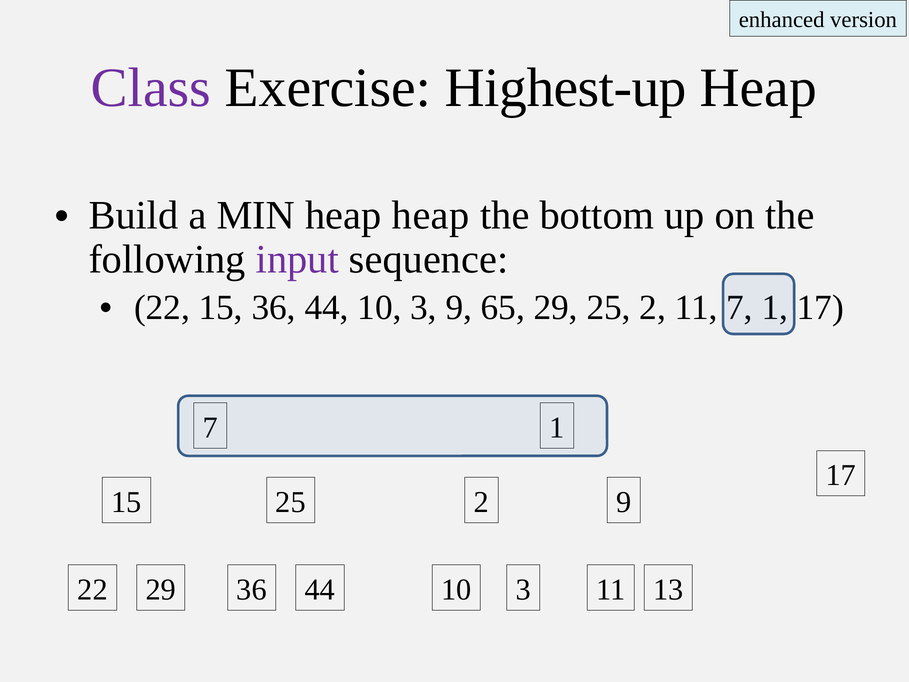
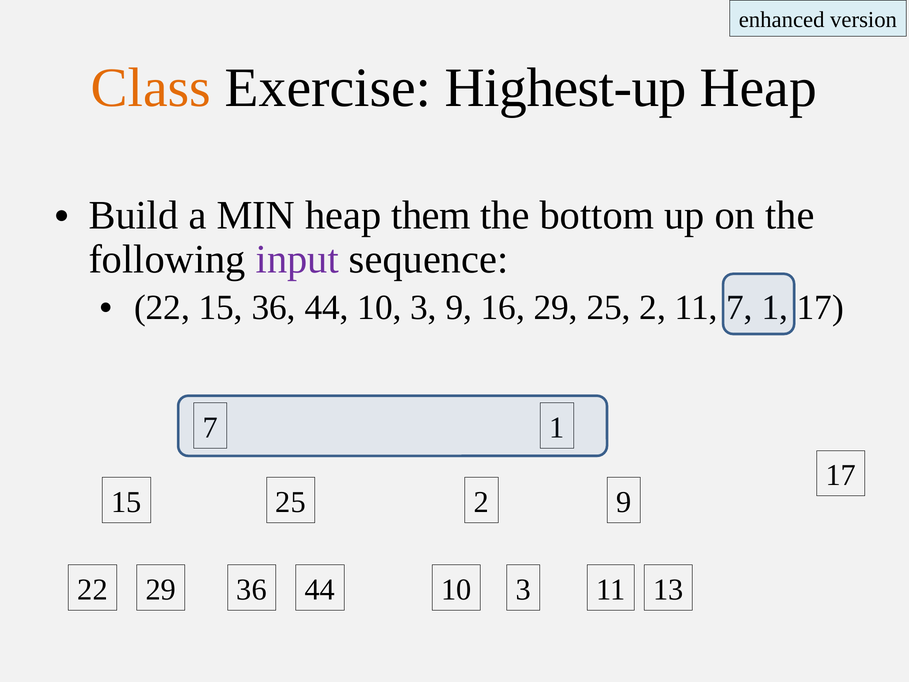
Class colour: purple -> orange (151, 88)
heap heap: heap -> them (431, 216)
65: 65 -> 16 (503, 307)
